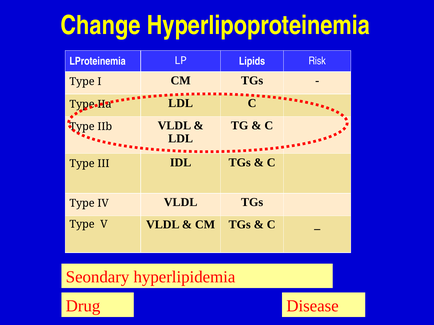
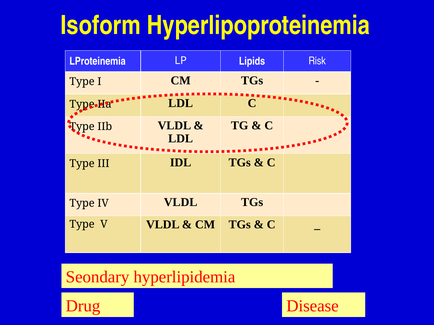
Change: Change -> Isoform (101, 25)
